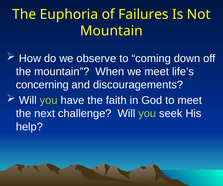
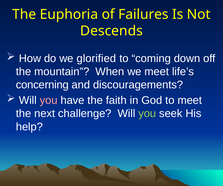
Mountain: Mountain -> Descends (111, 31)
observe: observe -> glorified (96, 58)
you colour: light green -> pink (49, 100)
